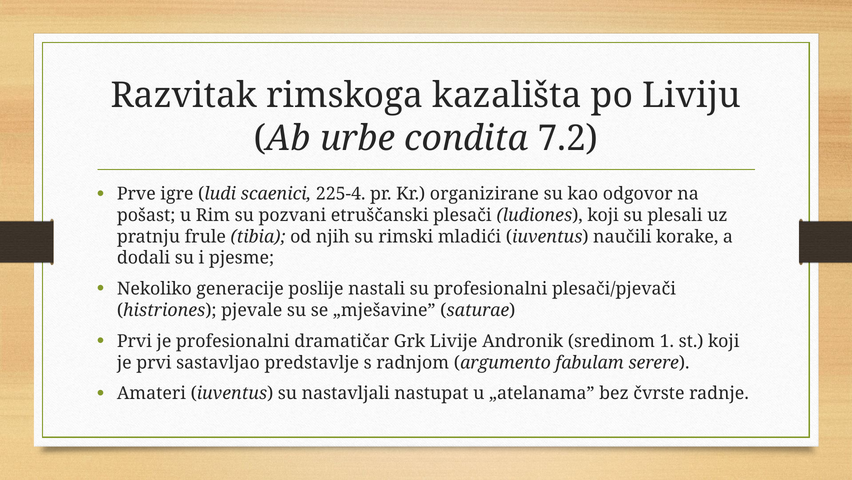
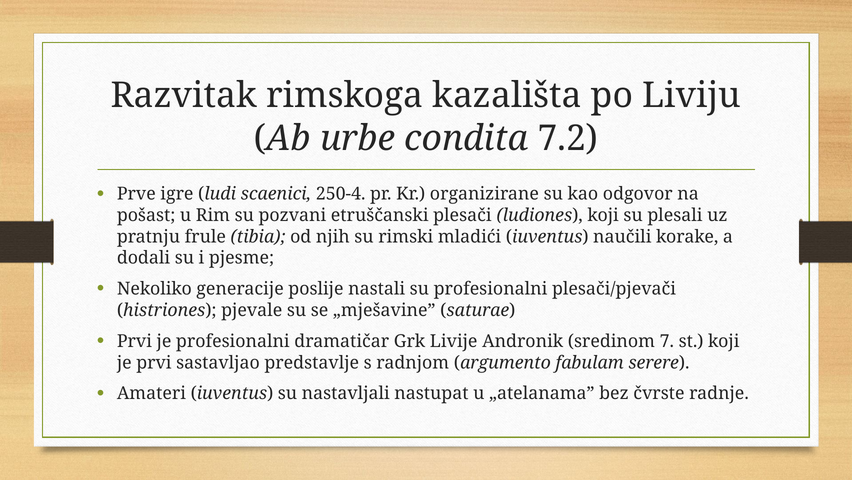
225-4: 225-4 -> 250-4 (341, 194)
1: 1 -> 7 (667, 341)
